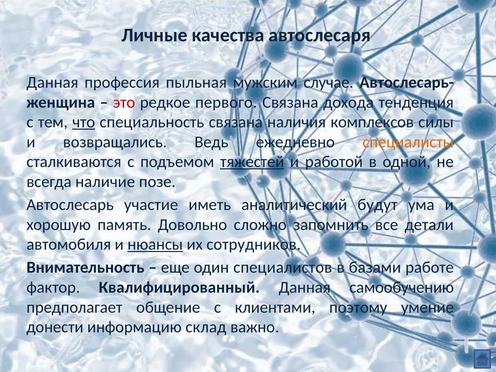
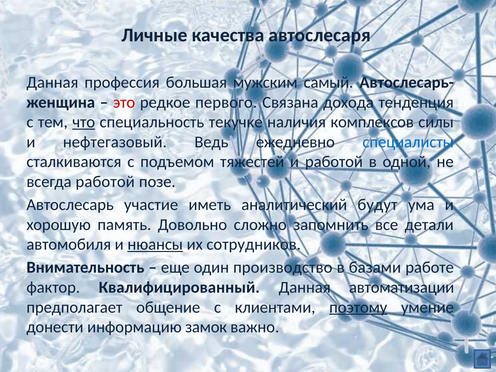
пыльная: пыльная -> большая (196, 82)
случае: случае -> самый (328, 82)
специальность связана: связана -> текучке (236, 122)
возвращались: возвращались -> нефтегазовый (115, 142)
специалисты colour: orange -> blue (408, 142)
тяжестей underline: present -> none (252, 162)
всегда наличие: наличие -> работой (105, 182)
специалистов: специалистов -> производство (283, 268)
самообучению: самообучению -> автоматизации (402, 287)
поэтому underline: none -> present (358, 307)
склад: склад -> замок (206, 327)
